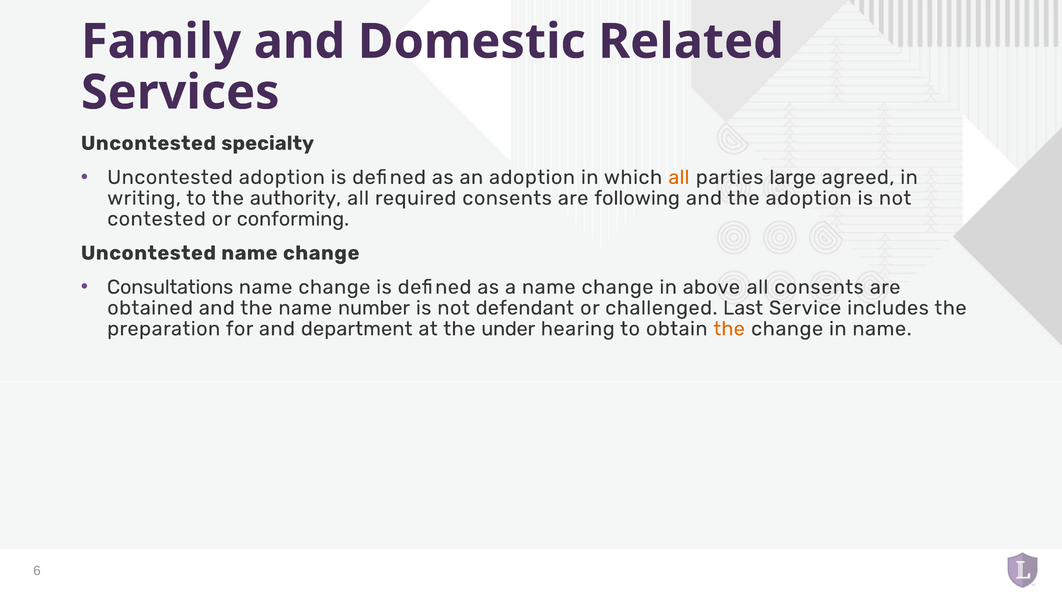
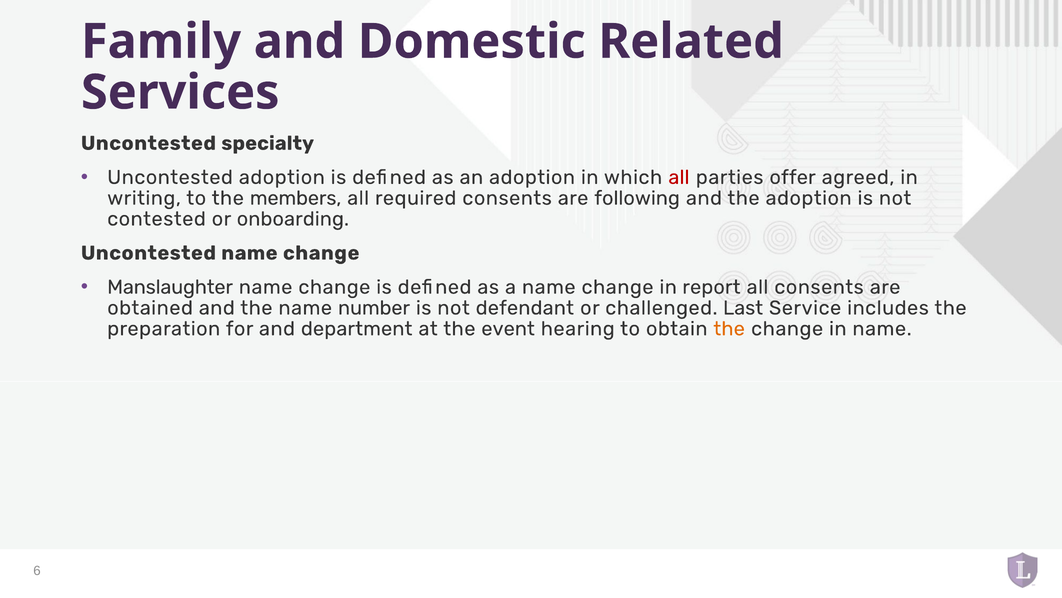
all colour: orange -> red (679, 177)
large: large -> offer (793, 177)
authority: authority -> members (296, 198)
conforming: conforming -> onboarding (293, 219)
Consultations: Consultations -> Manslaughter (170, 287)
above: above -> report (711, 287)
under: under -> event (508, 328)
